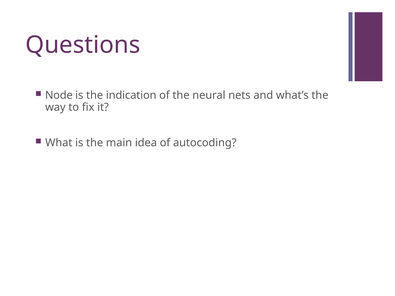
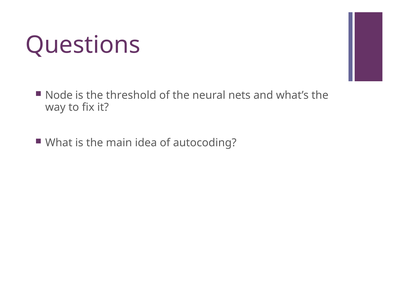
indication: indication -> threshold (131, 95)
